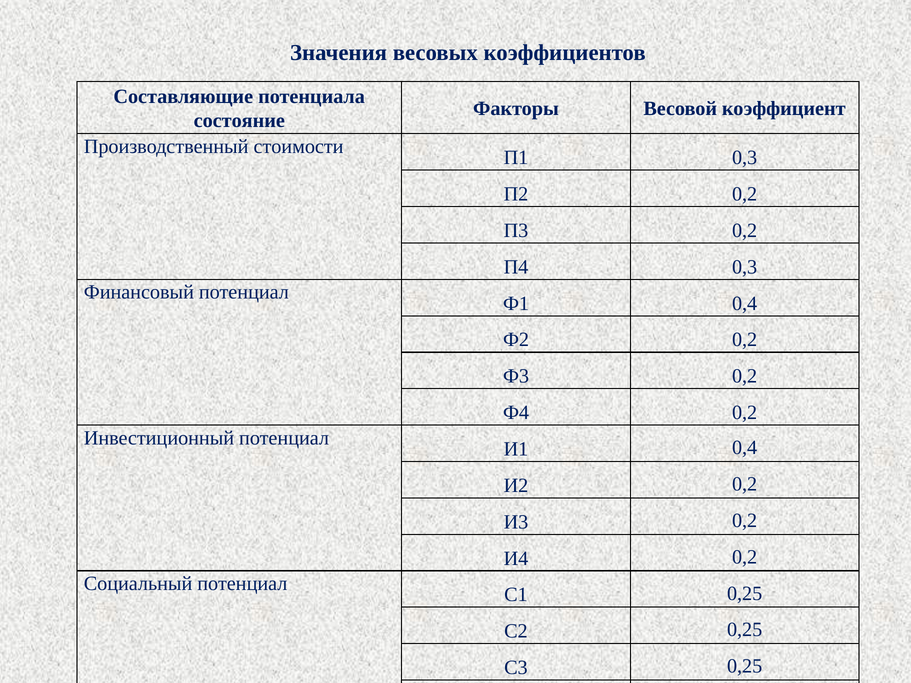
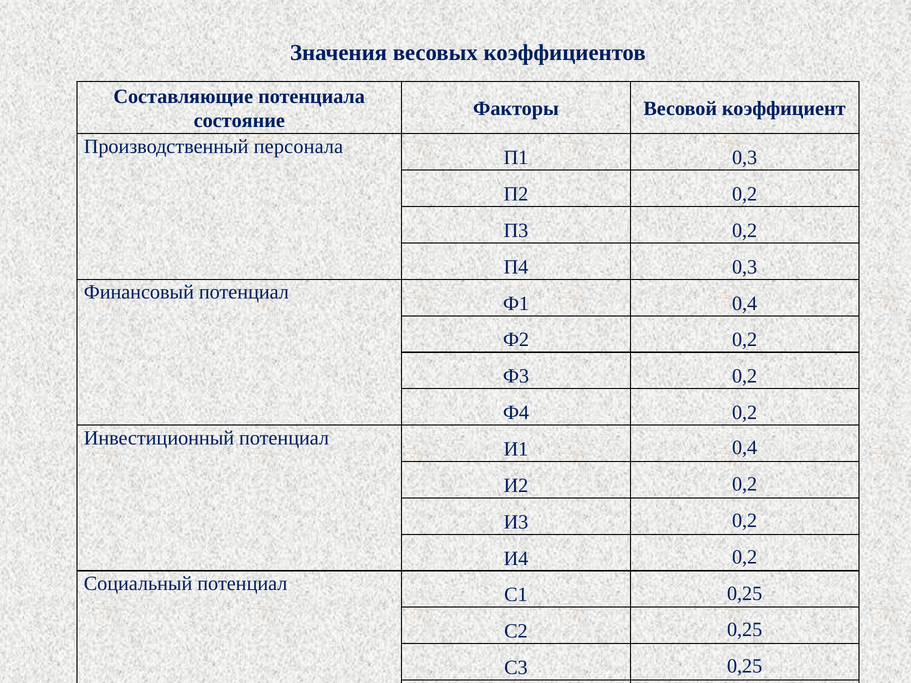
стоимости: стоимости -> персонала (298, 147)
